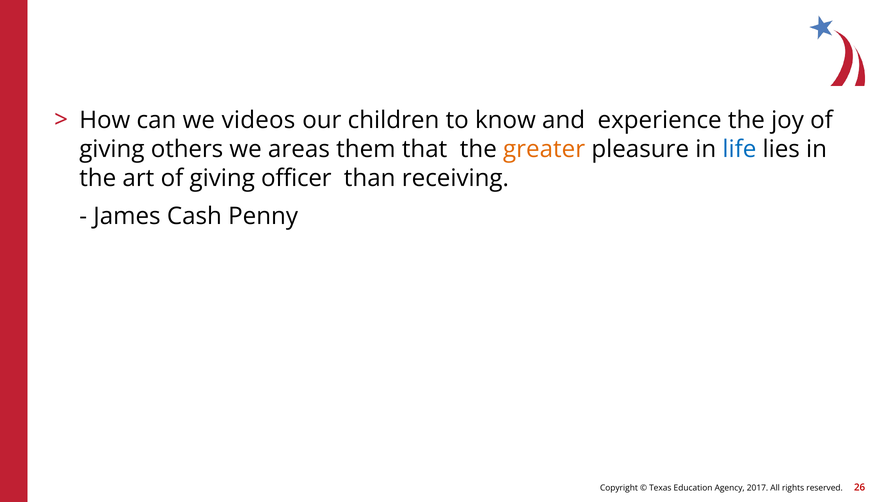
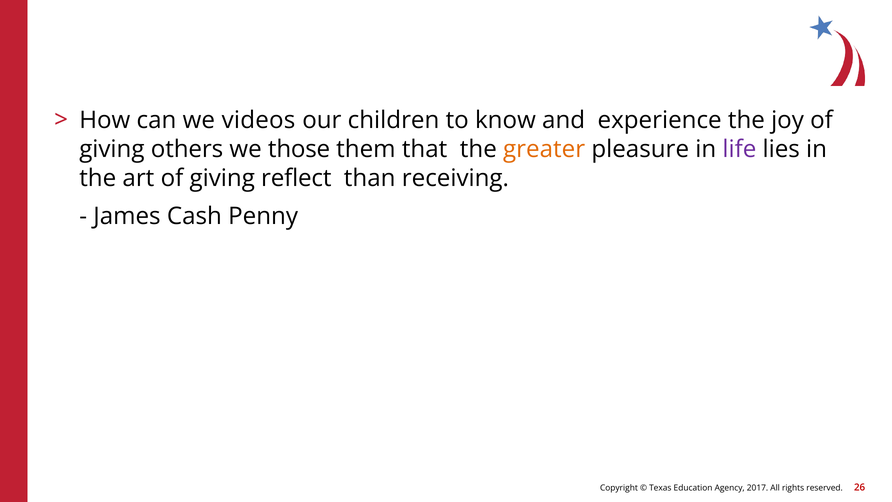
areas: areas -> those (299, 149)
life colour: blue -> purple (739, 149)
officer: officer -> reflect (296, 178)
